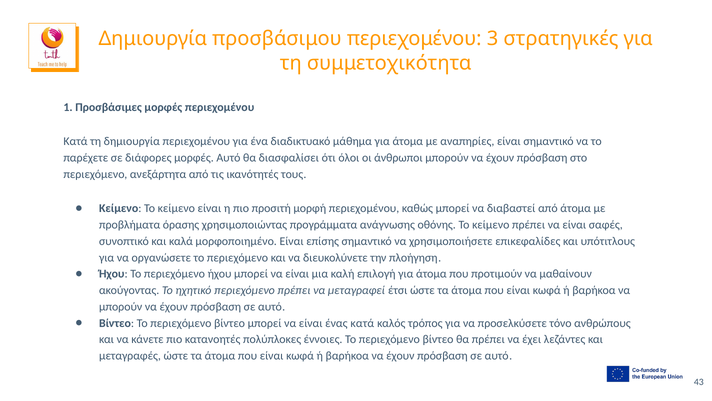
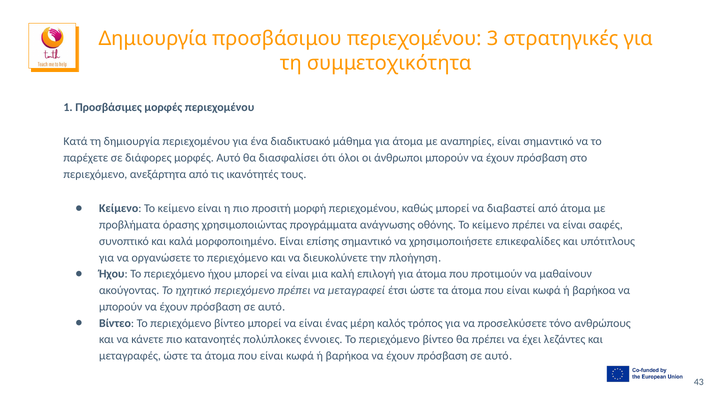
ένας κατά: κατά -> μέρη (362, 323)
